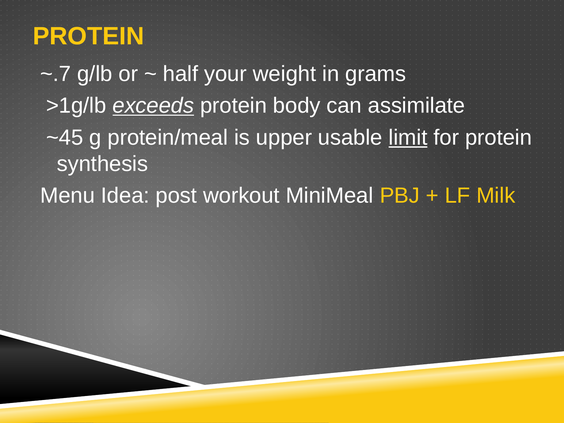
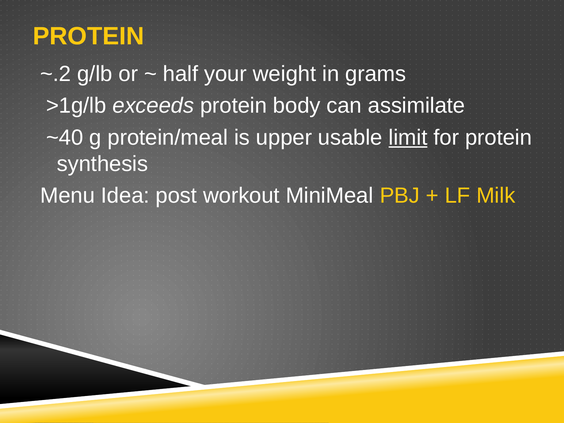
~.7: ~.7 -> ~.2 (56, 74)
exceeds underline: present -> none (153, 106)
~45: ~45 -> ~40 (65, 138)
